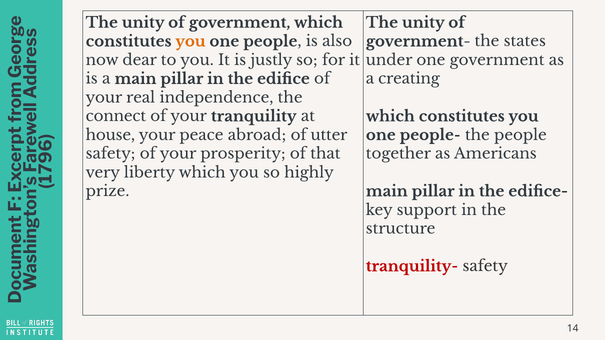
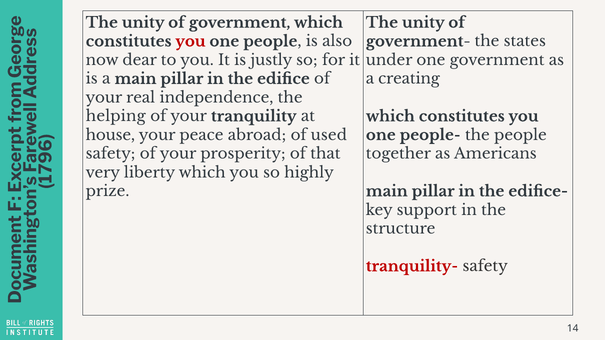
you colour: orange -> red (190, 41)
connect: connect -> helping (116, 116)
utter: utter -> used (329, 135)
